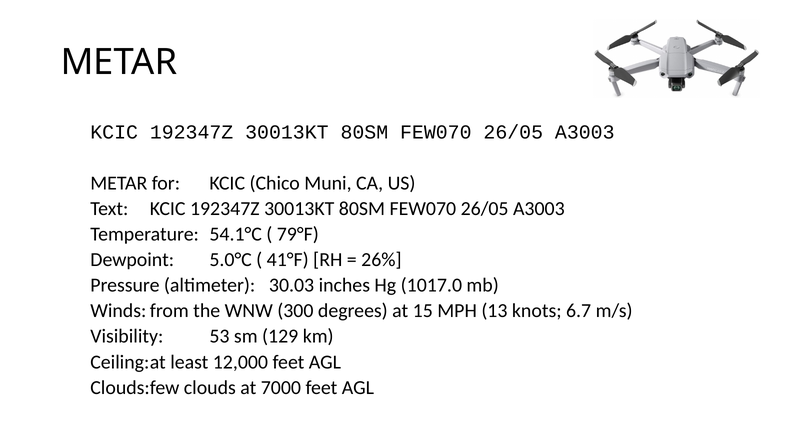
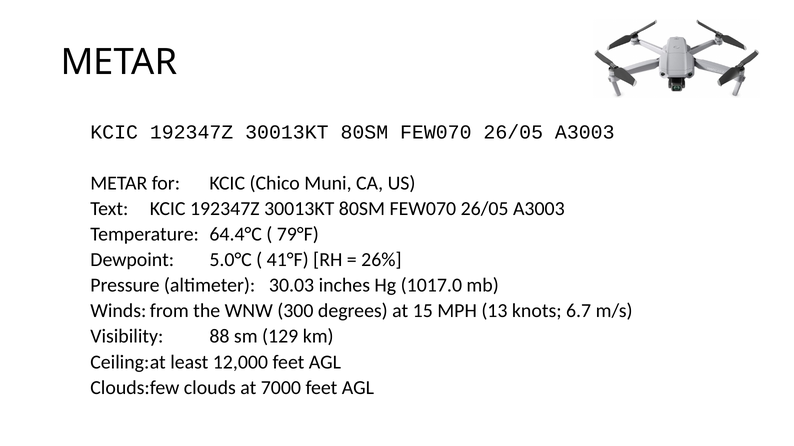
54.1°C: 54.1°C -> 64.4°C (236, 235)
53: 53 -> 88 (219, 337)
